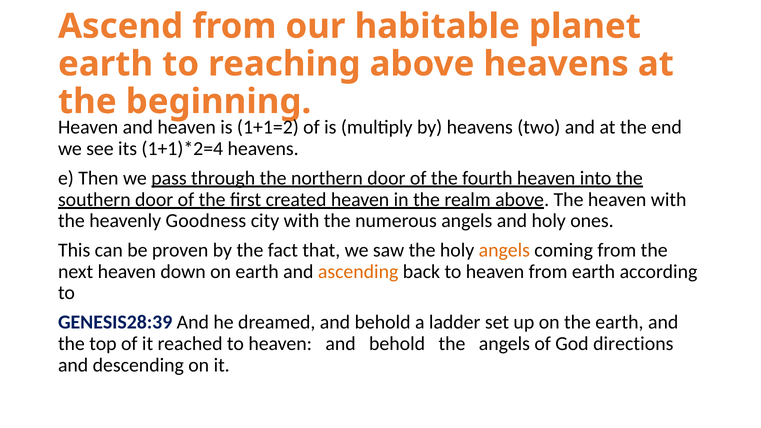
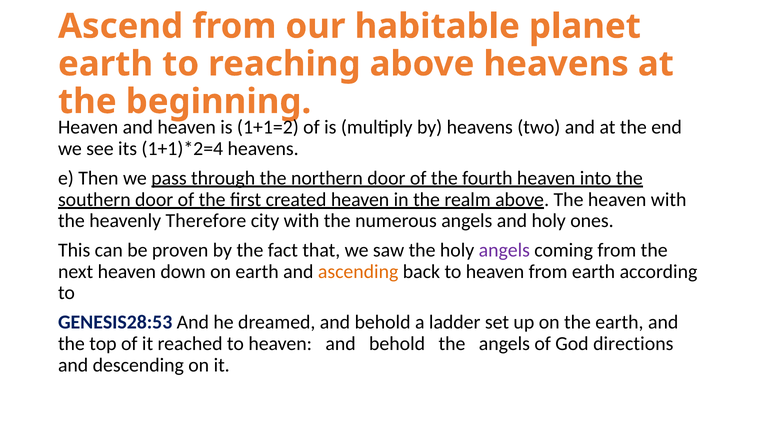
Goodness: Goodness -> Therefore (206, 221)
angels colour: orange -> purple (504, 250)
GENESIS28:39: GENESIS28:39 -> GENESIS28:53 (115, 322)
